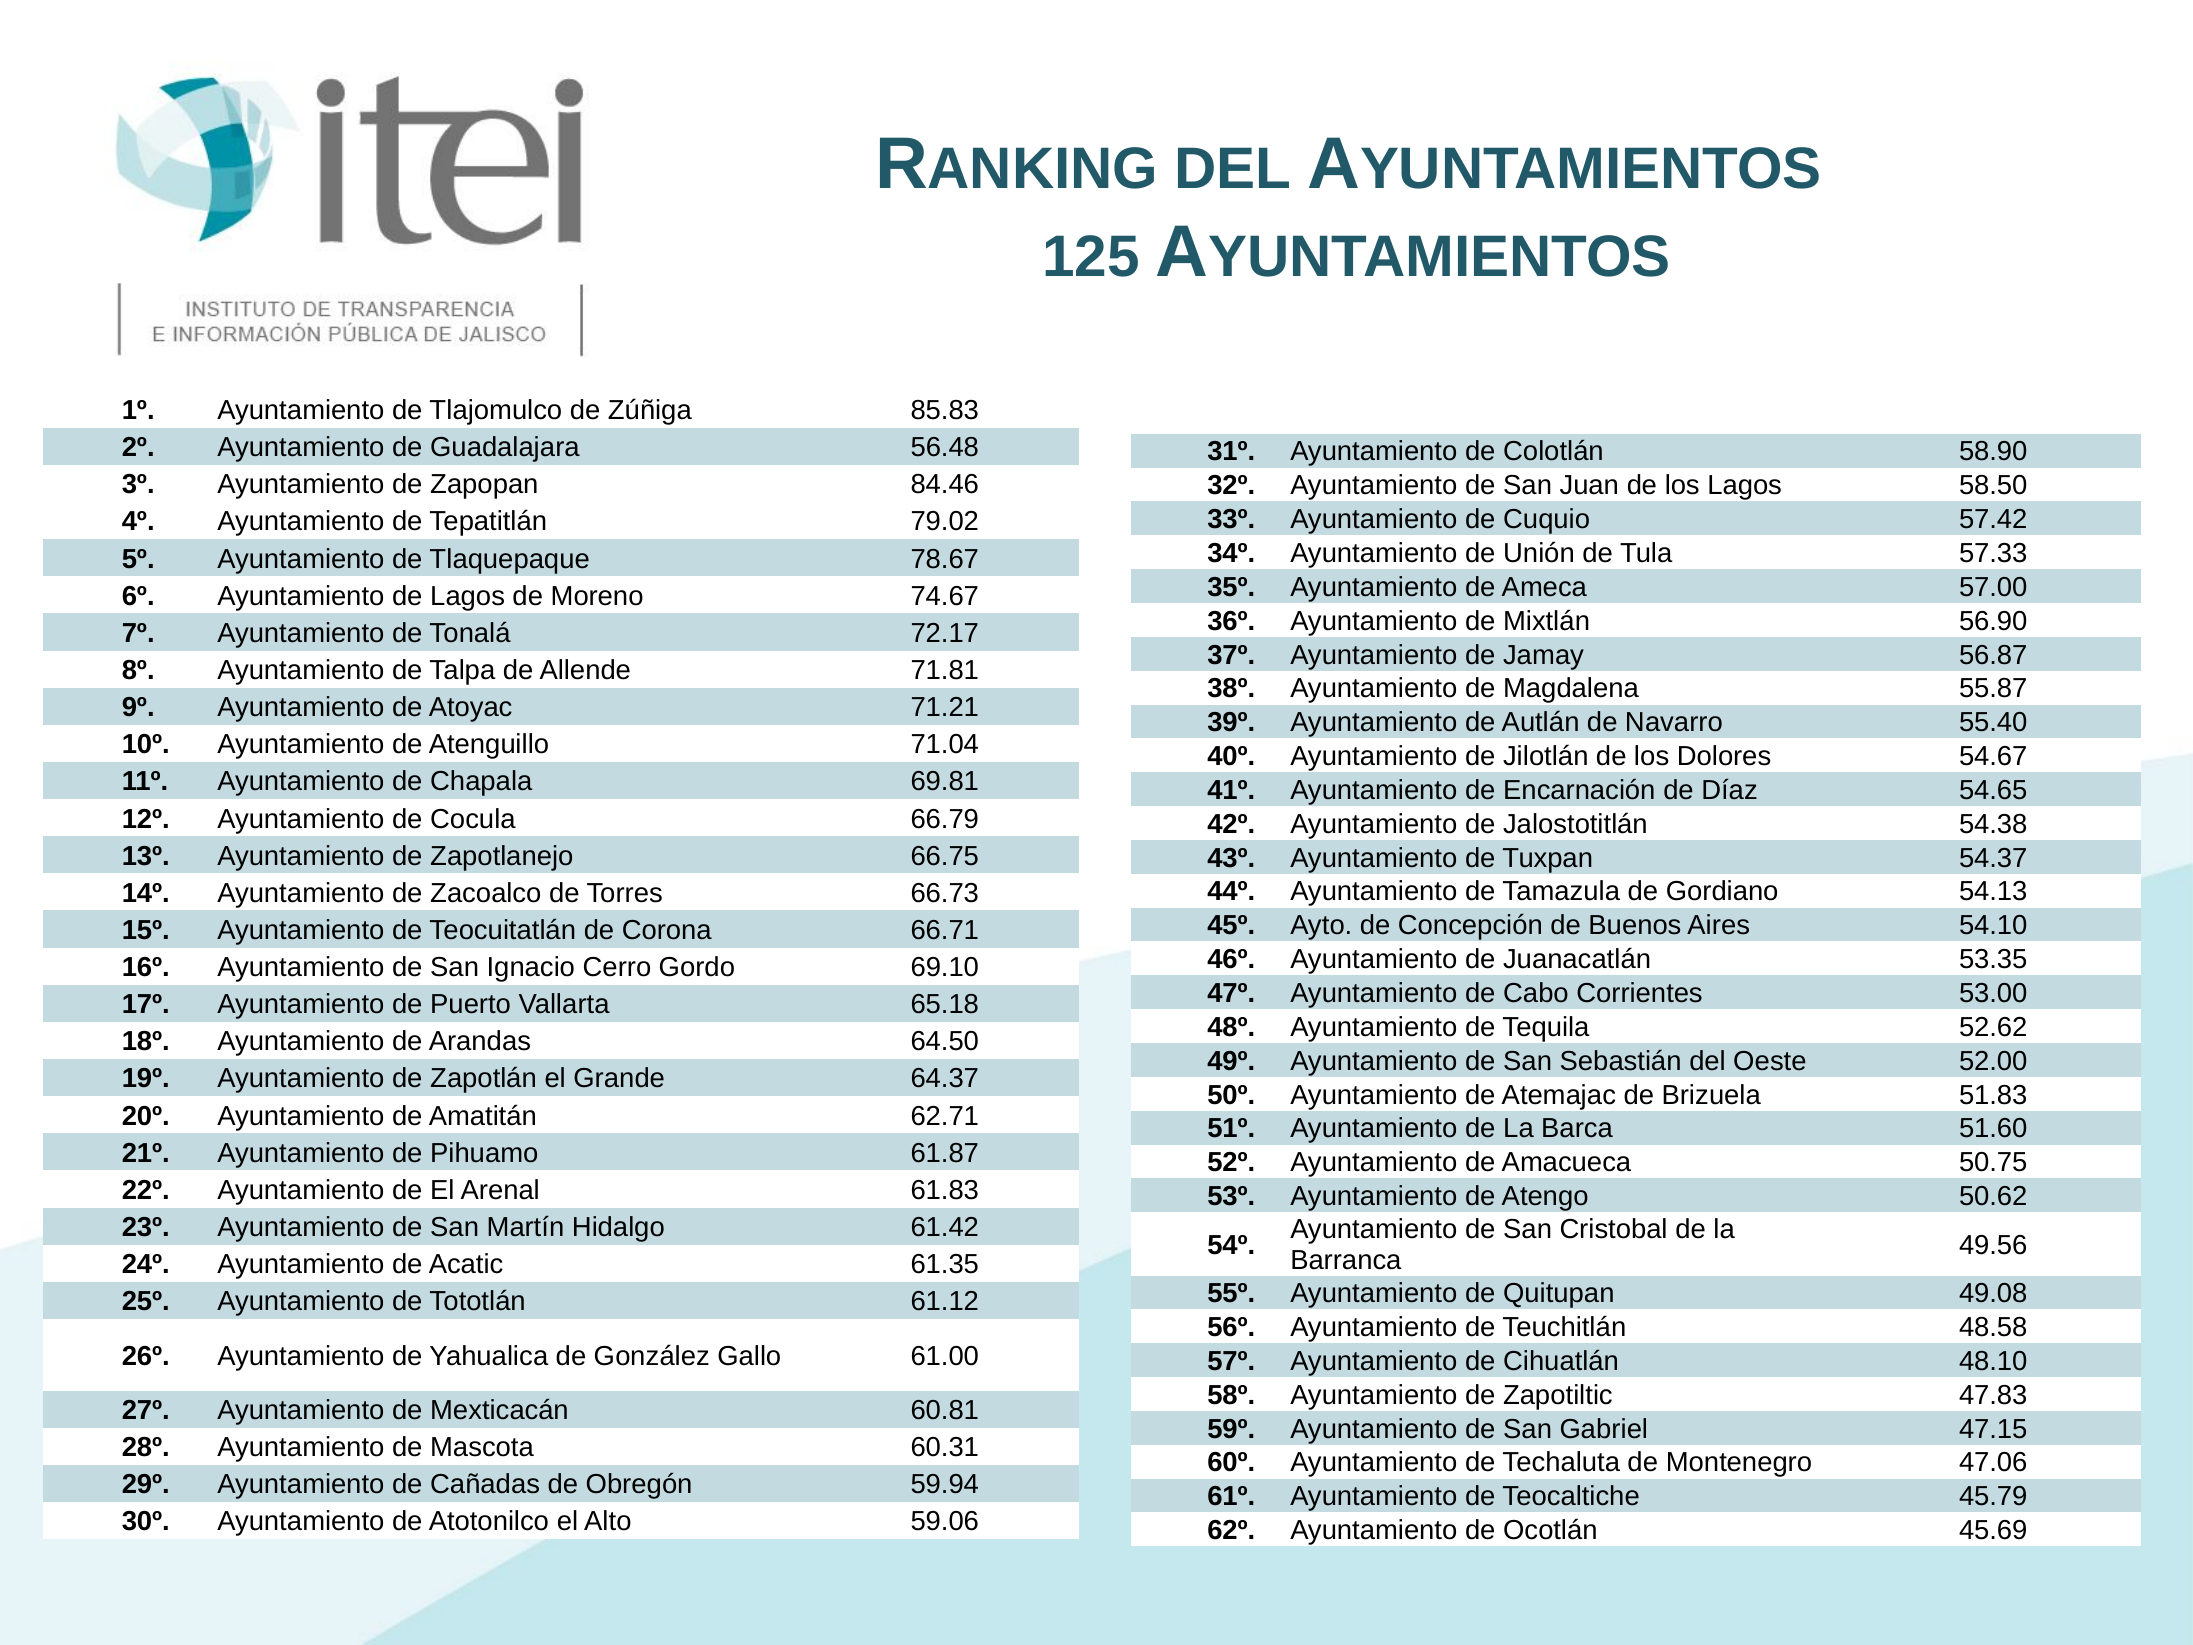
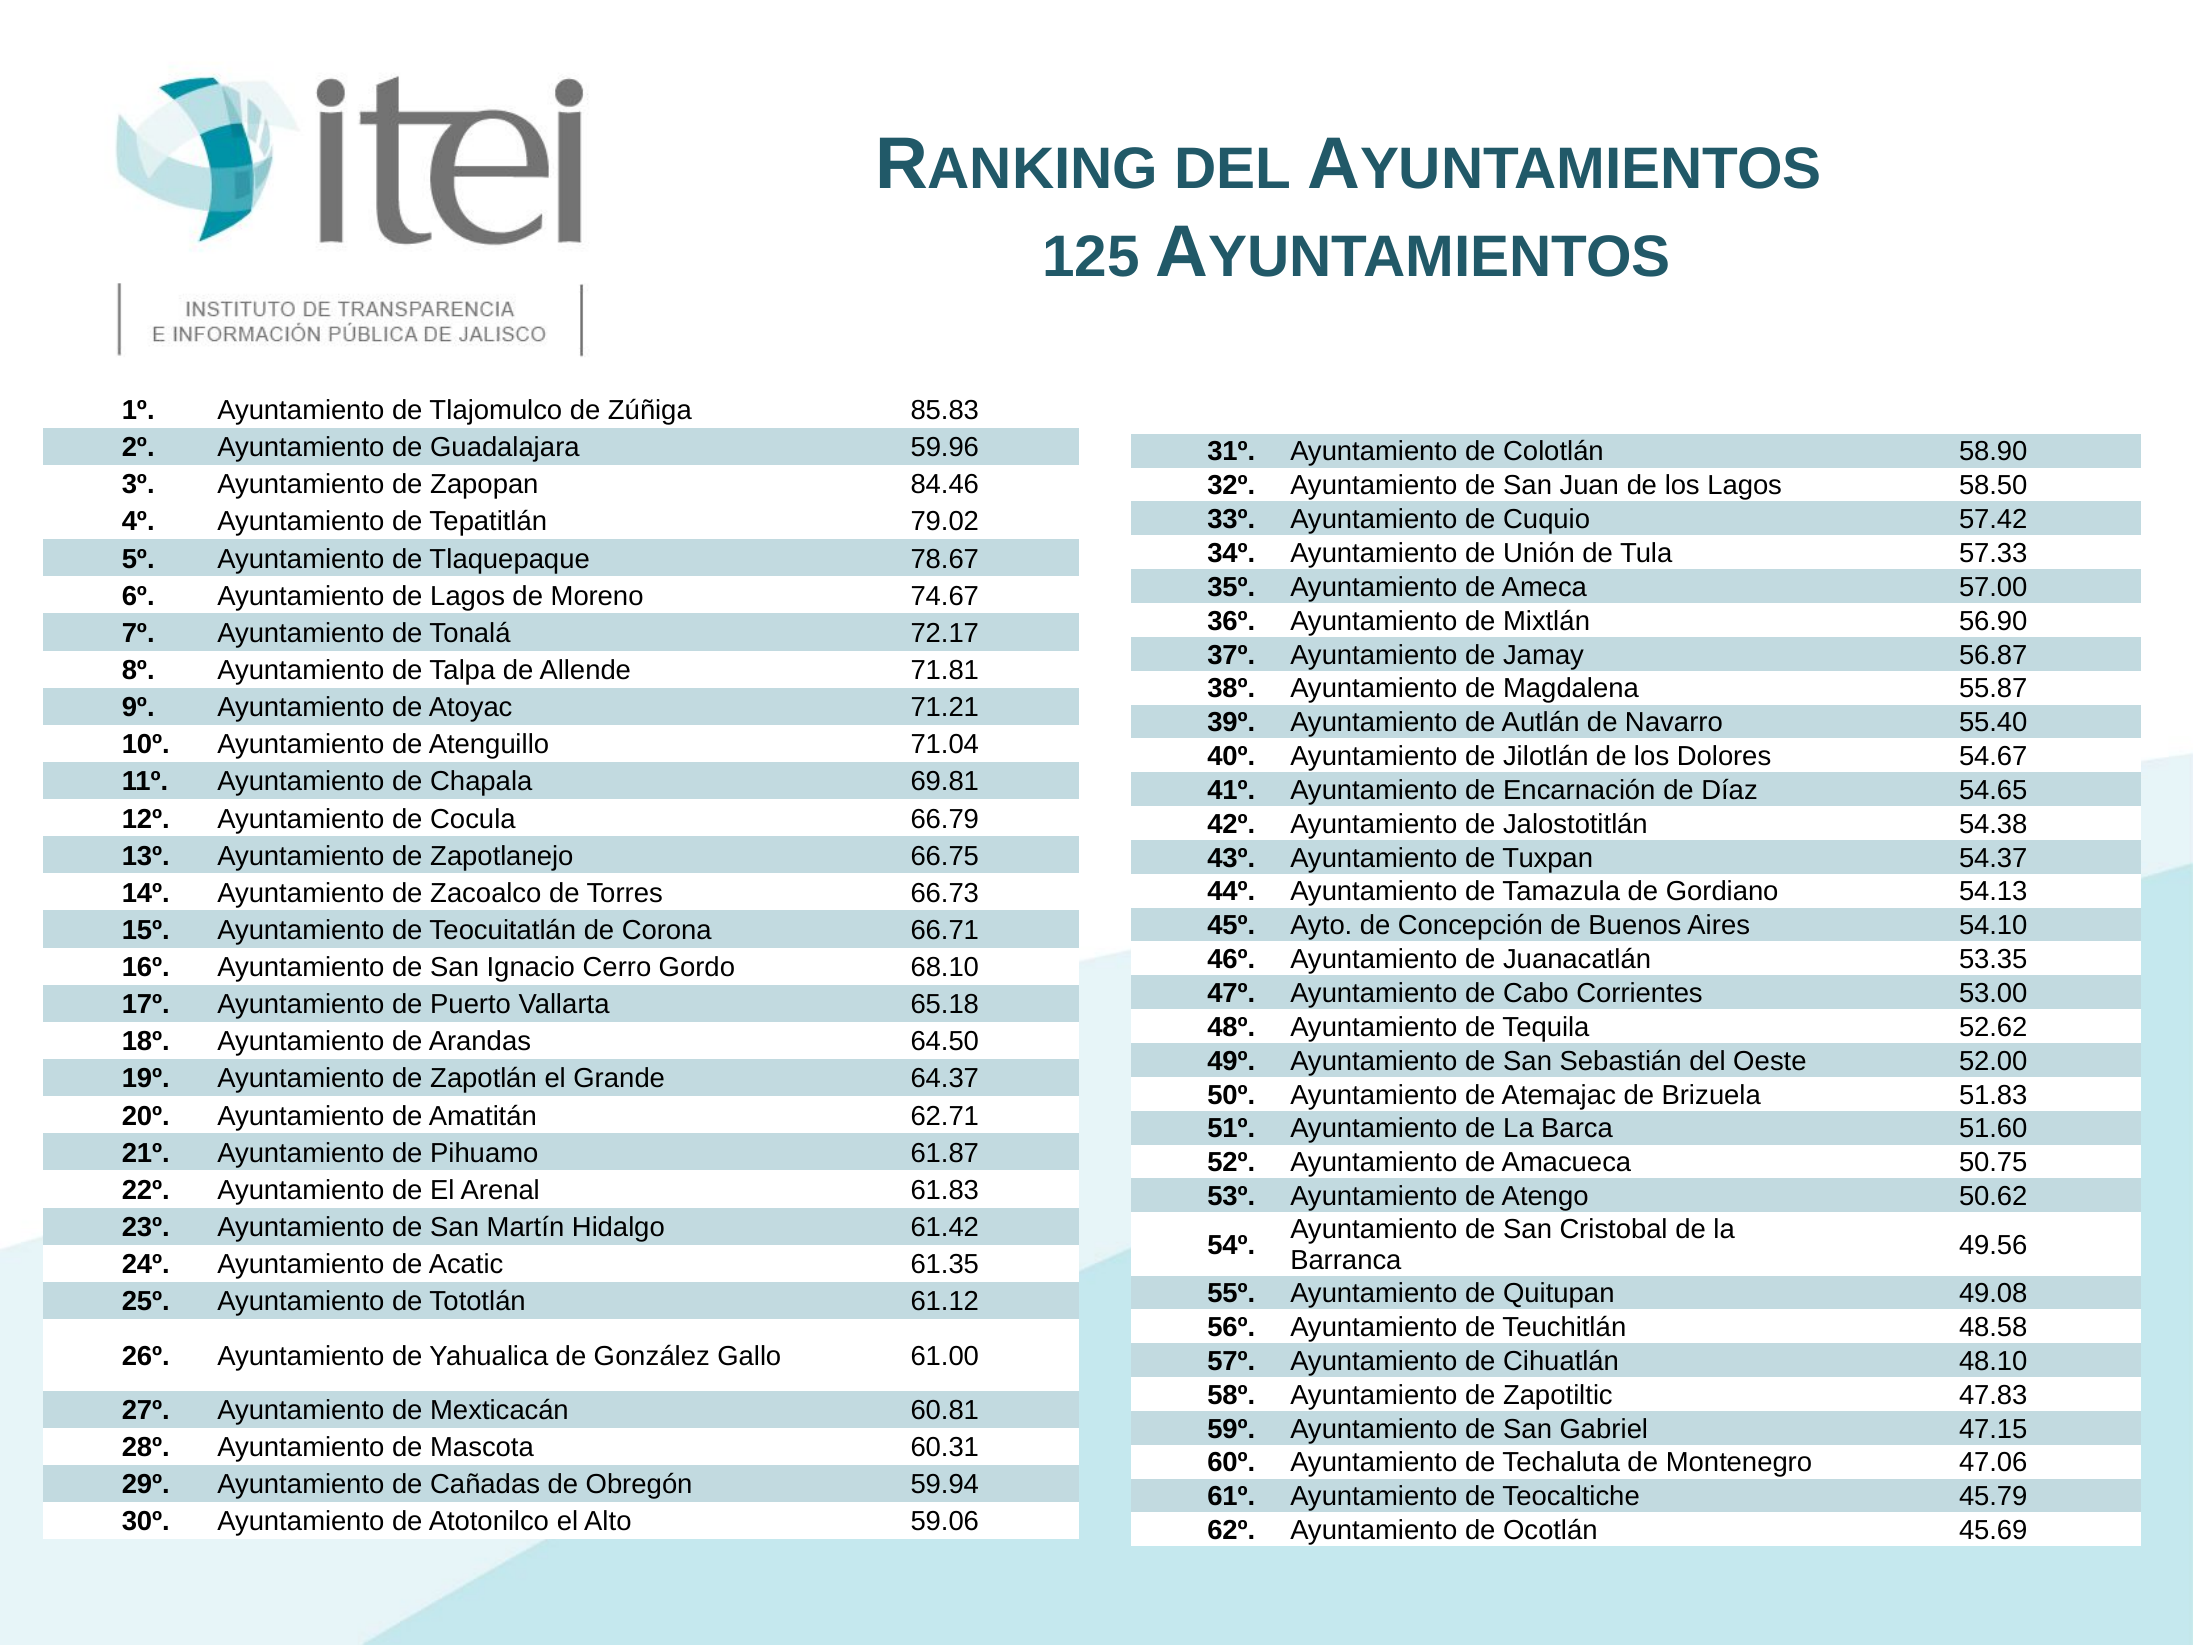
56.48: 56.48 -> 59.96 (945, 448)
69.10: 69.10 -> 68.10 (945, 967)
